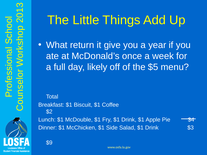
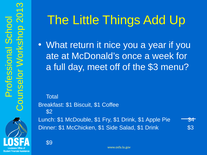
give: give -> nice (112, 45)
likely: likely -> meet (97, 67)
the $5: $5 -> $3 (153, 67)
